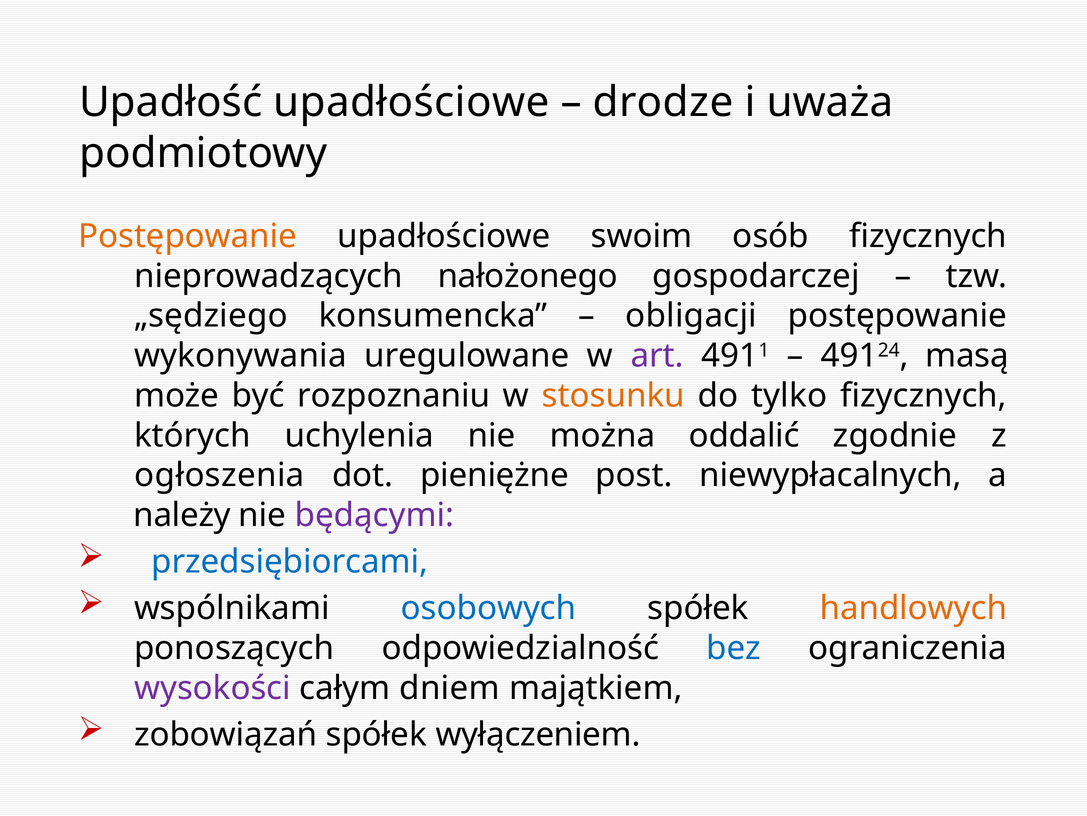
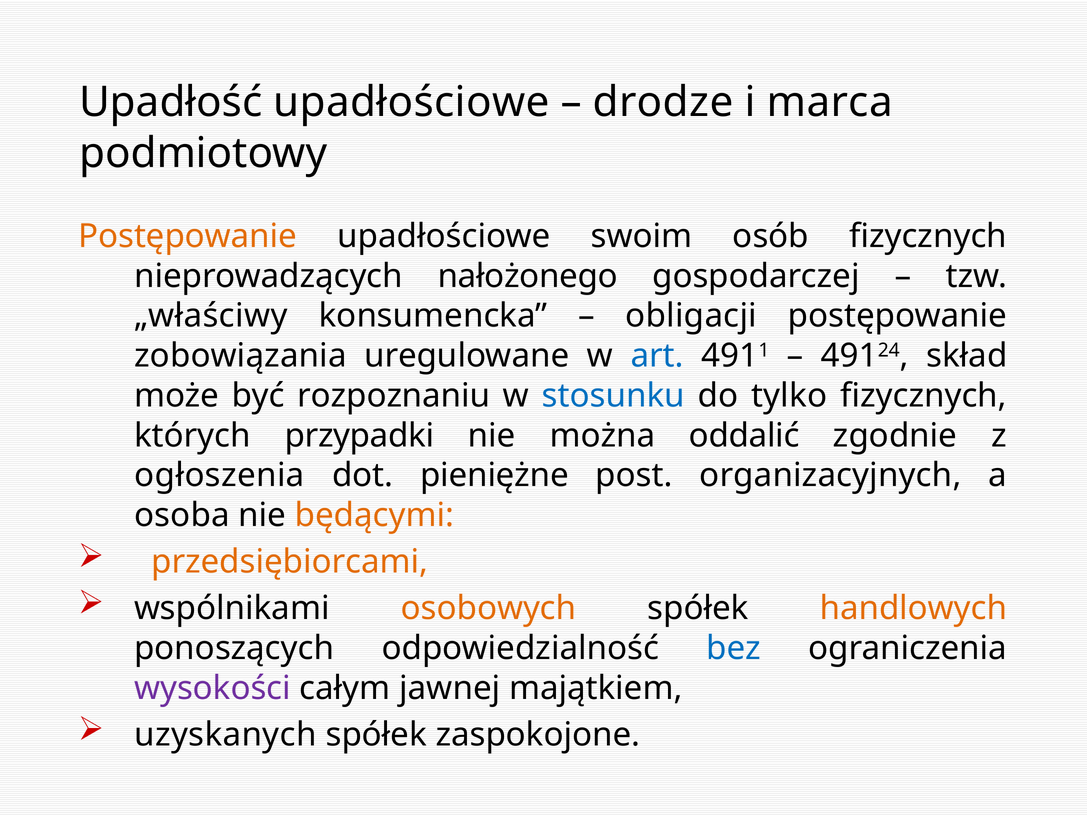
uważa: uważa -> marca (830, 102)
„sędziego: „sędziego -> „właściwy (211, 316)
wykonywania: wykonywania -> zobowiązania (240, 356)
art colour: purple -> blue (657, 356)
masą: masą -> skład (967, 356)
stosunku colour: orange -> blue (613, 395)
uchylenia: uchylenia -> przypadki (359, 435)
niewypłacalnych: niewypłacalnych -> organizacyjnych (830, 475)
należy: należy -> osoba (182, 515)
będącymi colour: purple -> orange (374, 515)
przedsiębiorcami colour: blue -> orange (290, 561)
osobowych colour: blue -> orange (489, 608)
dniem: dniem -> jawnej (450, 688)
zobowiązań: zobowiązań -> uzyskanych (225, 734)
wyłączeniem: wyłączeniem -> zaspokojone (538, 734)
